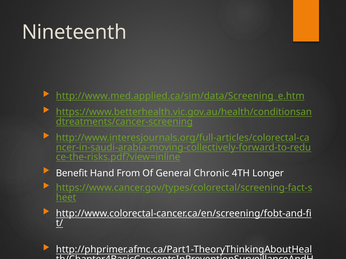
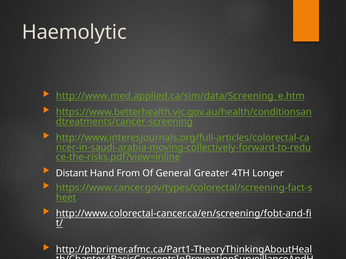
Nineteenth: Nineteenth -> Haemolytic (74, 32)
Benefit: Benefit -> Distant (72, 173)
Chronic: Chronic -> Greater (211, 173)
